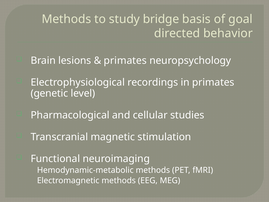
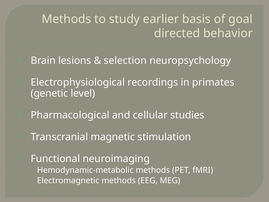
bridge: bridge -> earlier (161, 19)
primates: primates -> selection (125, 61)
